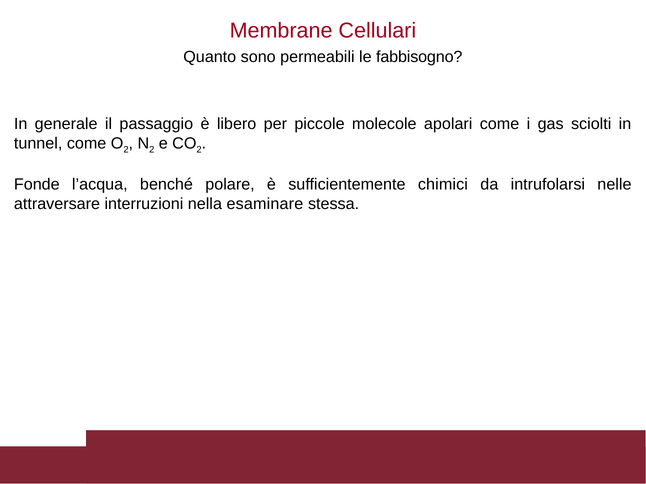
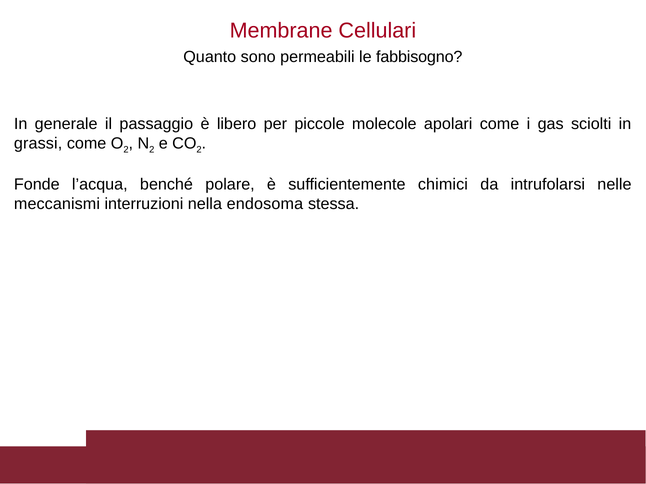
tunnel: tunnel -> grassi (38, 143)
attraversare: attraversare -> meccanismi (57, 204)
esaminare: esaminare -> endosoma (265, 204)
